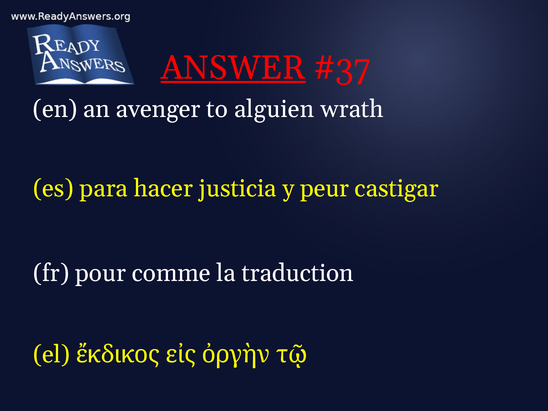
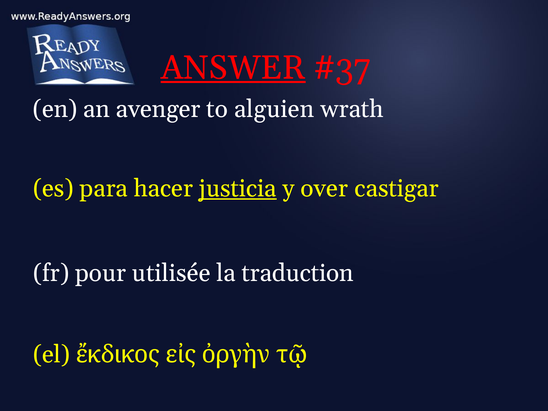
justicia underline: none -> present (238, 189)
peur: peur -> over (324, 189)
comme: comme -> utilisée (171, 273)
